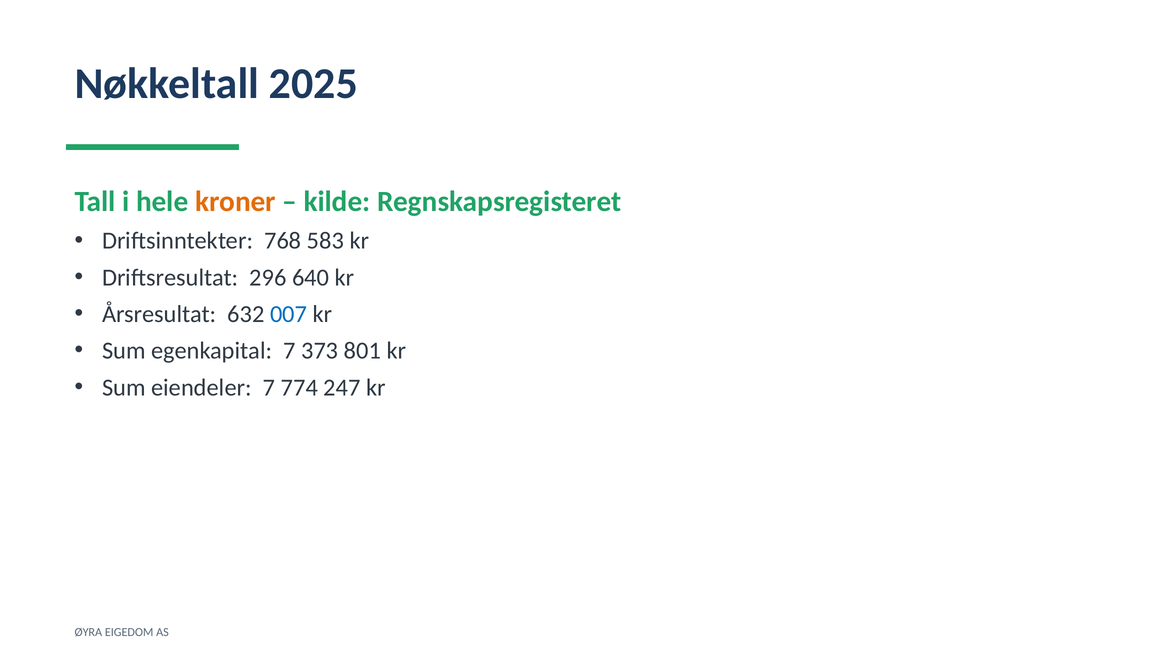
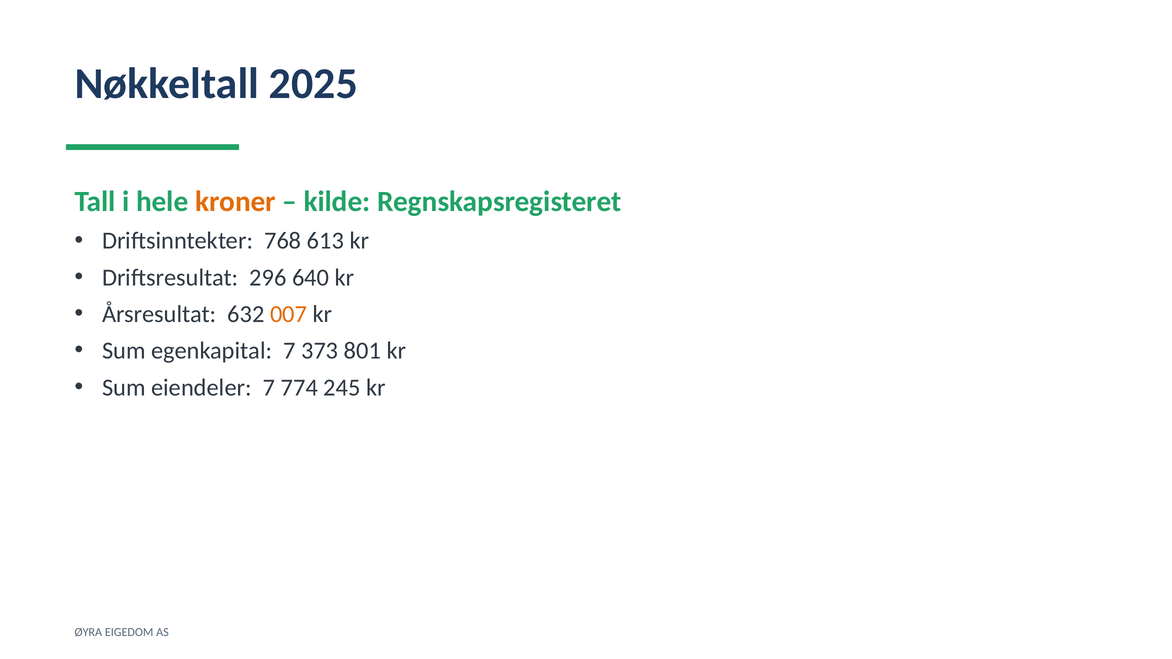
583: 583 -> 613 (325, 241)
007 colour: blue -> orange (289, 314)
247: 247 -> 245 (342, 388)
